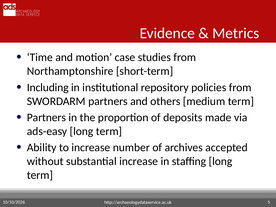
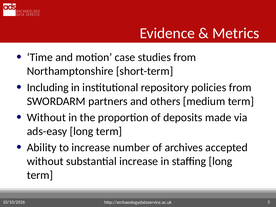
Partners: Partners -> Without (46, 117)
